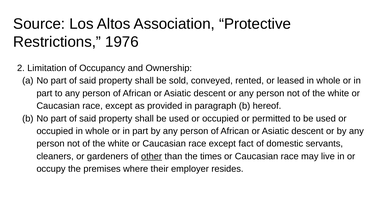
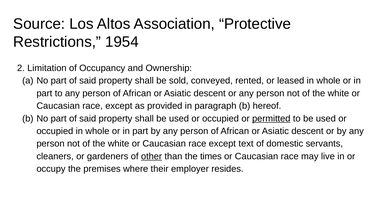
1976: 1976 -> 1954 (122, 42)
permitted underline: none -> present (271, 119)
fact: fact -> text (246, 144)
